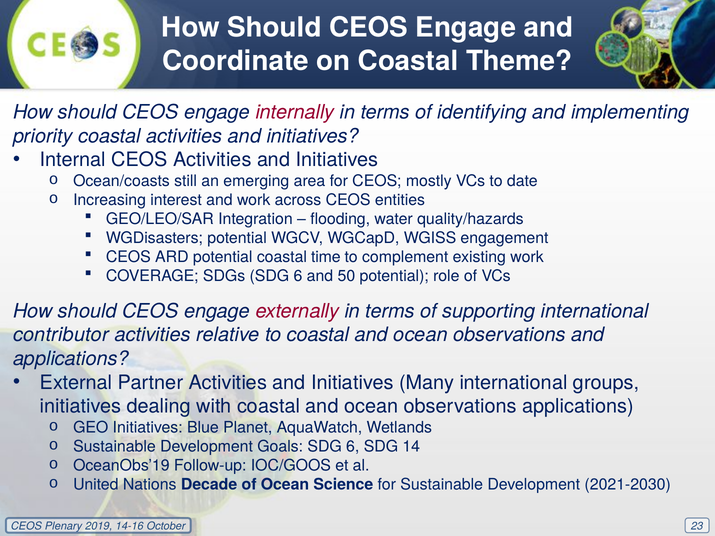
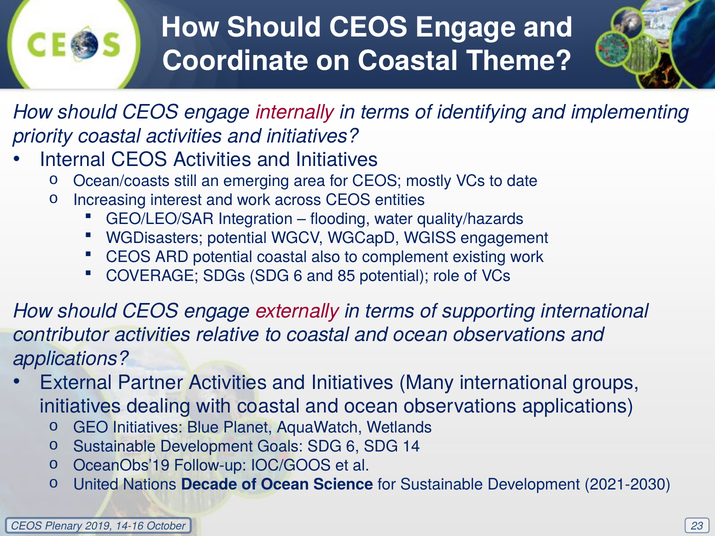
time: time -> also (326, 257)
50: 50 -> 85 (346, 276)
